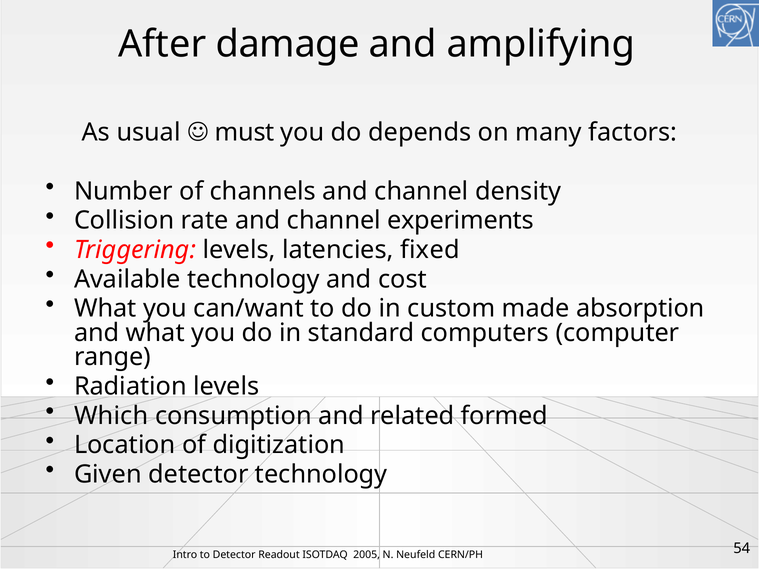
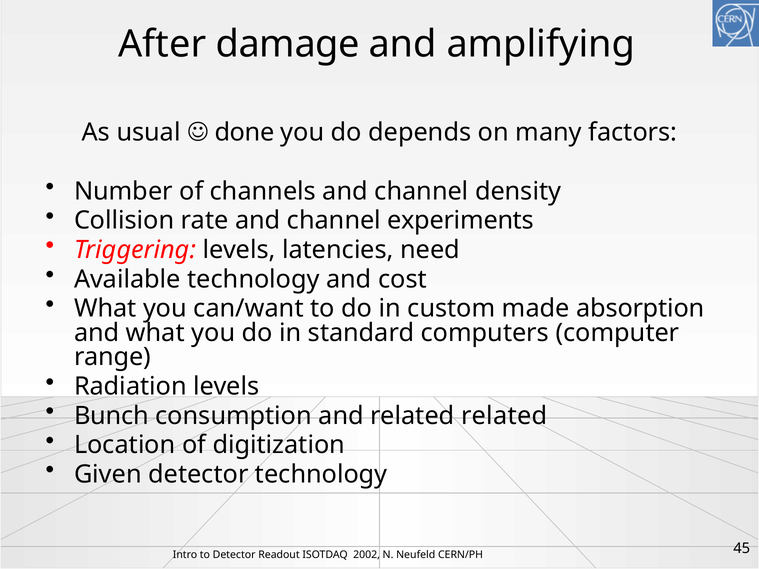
must: must -> done (245, 133)
fixed: fixed -> need (430, 250)
Which: Which -> Bunch (111, 416)
related formed: formed -> related (504, 416)
2005: 2005 -> 2002 (367, 555)
54: 54 -> 45 (742, 549)
